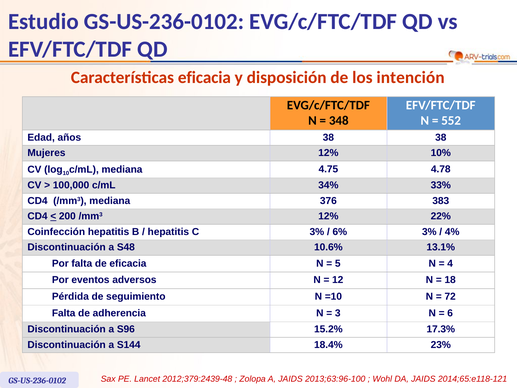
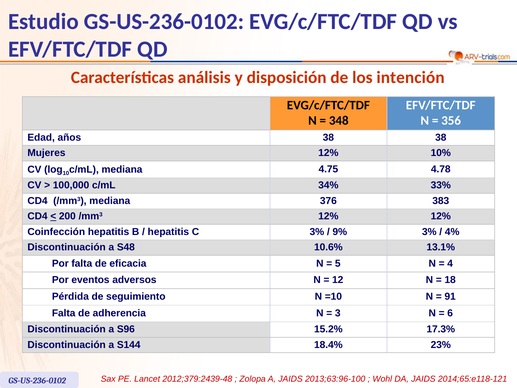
Características eficacia: eficacia -> análisis (204, 78)
552: 552 -> 356 (451, 120)
12% 22%: 22% -> 12% (441, 216)
6%: 6% -> 9% (340, 232)
72: 72 -> 91 (450, 296)
